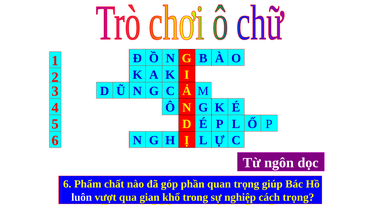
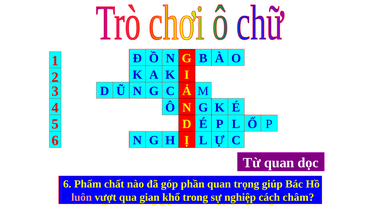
Từ ngôn: ngôn -> quan (279, 163)
luôn colour: white -> pink (82, 198)
trọng: trọng -> châm (298, 198)
